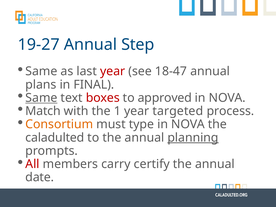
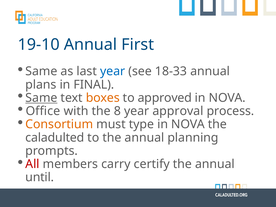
19-27: 19-27 -> 19-10 (39, 45)
Step: Step -> First (138, 45)
year colour: red -> blue (113, 71)
18-47: 18-47 -> 18-33 (171, 71)
boxes colour: red -> orange (103, 98)
Match: Match -> Office (43, 111)
1: 1 -> 8 (117, 111)
targeted: targeted -> approval (178, 111)
planning underline: present -> none (193, 138)
date: date -> until (40, 177)
